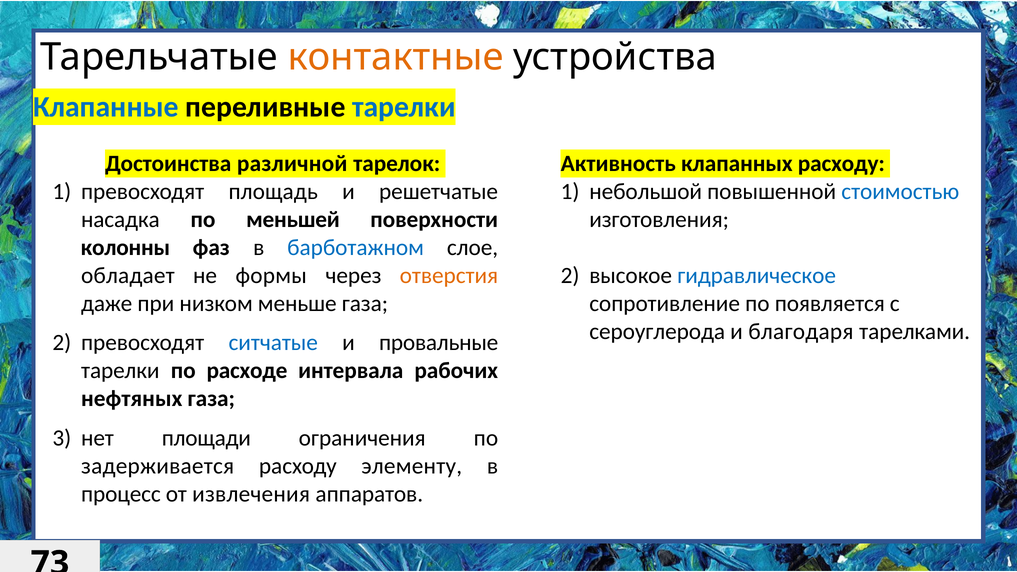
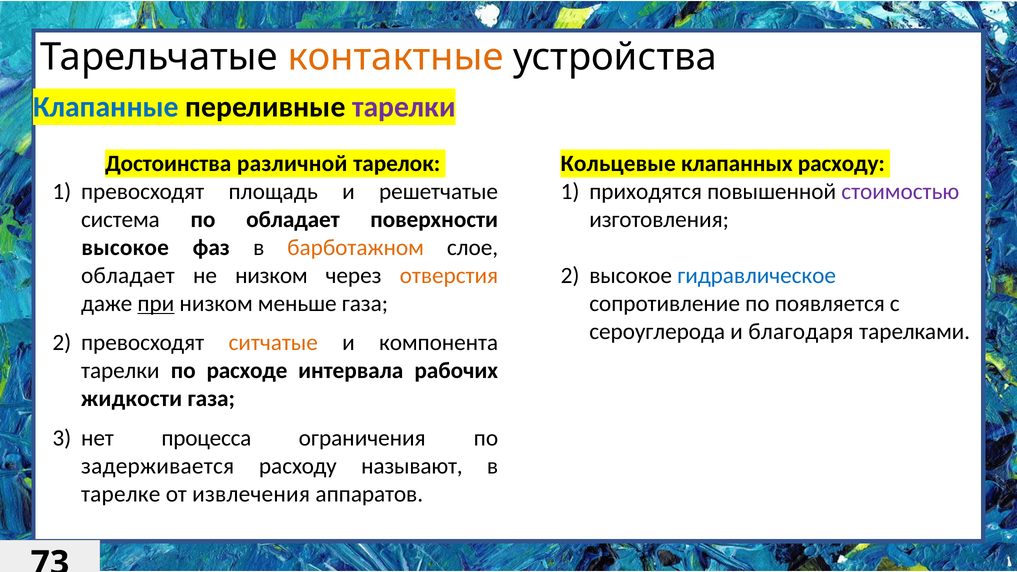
тарелки colour: blue -> purple (404, 107)
Активность: Активность -> Кольцевые (618, 164)
небольшой: небольшой -> приходятся (646, 192)
стоимостью colour: blue -> purple (900, 192)
насадка: насадка -> система (120, 220)
по меньшей: меньшей -> обладает (293, 220)
колонны: колонны -> высокое (125, 248)
барботажном colour: blue -> orange (356, 248)
не формы: формы -> низком (271, 276)
при underline: none -> present (156, 304)
ситчатые colour: blue -> orange (273, 343)
провальные: провальные -> компонента (439, 343)
нефтяных: нефтяных -> жидкости (132, 399)
площади: площади -> процесса (206, 438)
элементу: элементу -> называют (412, 466)
процесс: процесс -> тарелке (121, 494)
